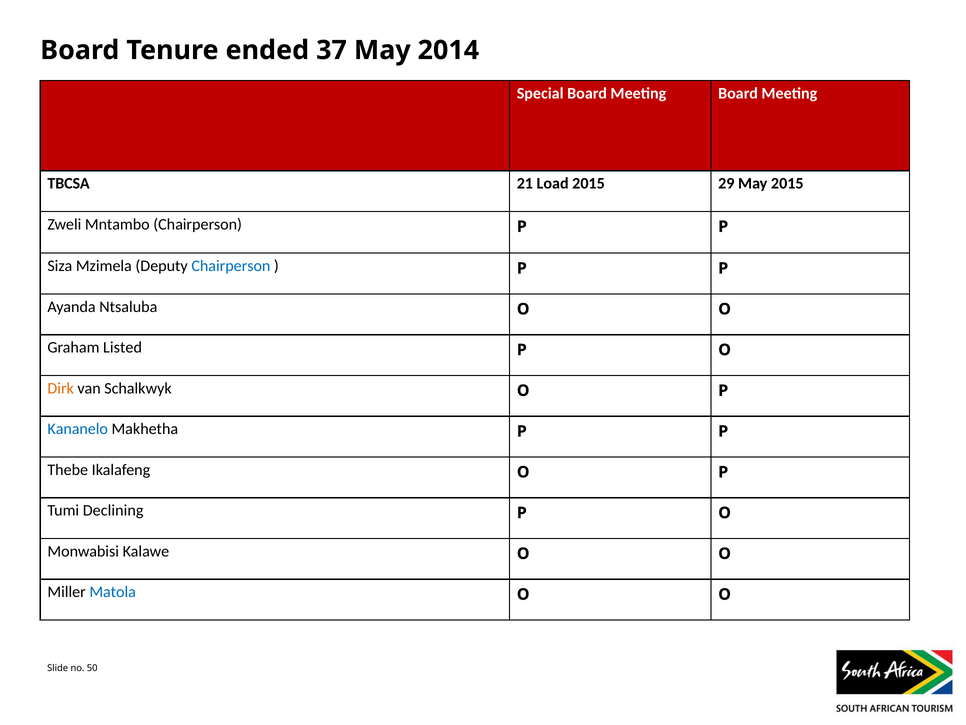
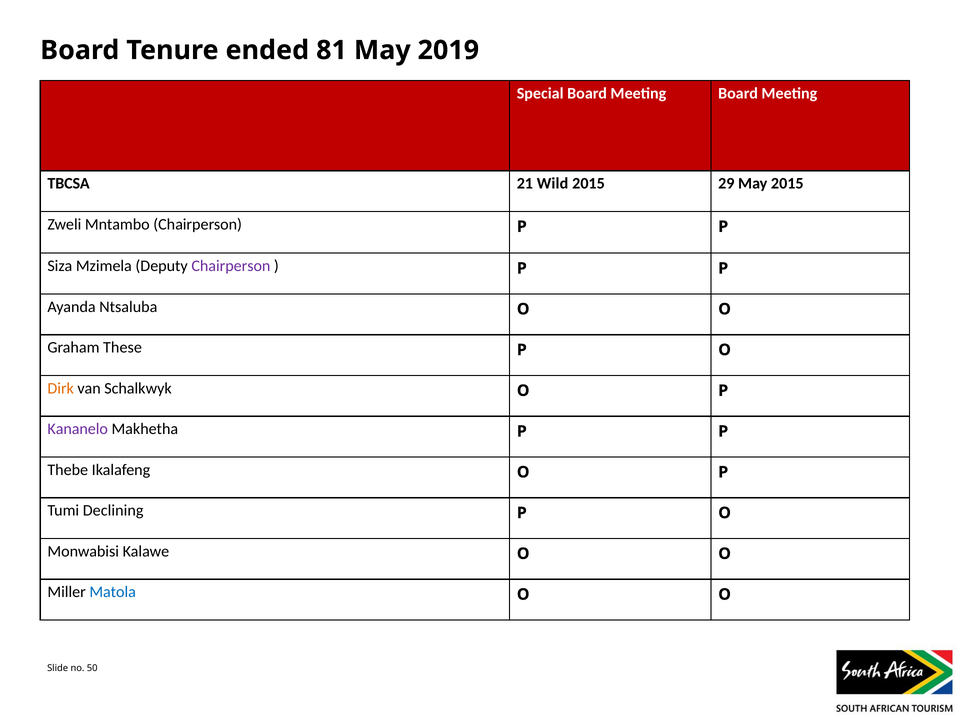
37: 37 -> 81 (332, 50)
2014: 2014 -> 2019 (448, 50)
Load: Load -> Wild (553, 183)
Chairperson colour: blue -> purple (231, 266)
Listed: Listed -> These (123, 347)
Kananelo colour: blue -> purple (78, 429)
